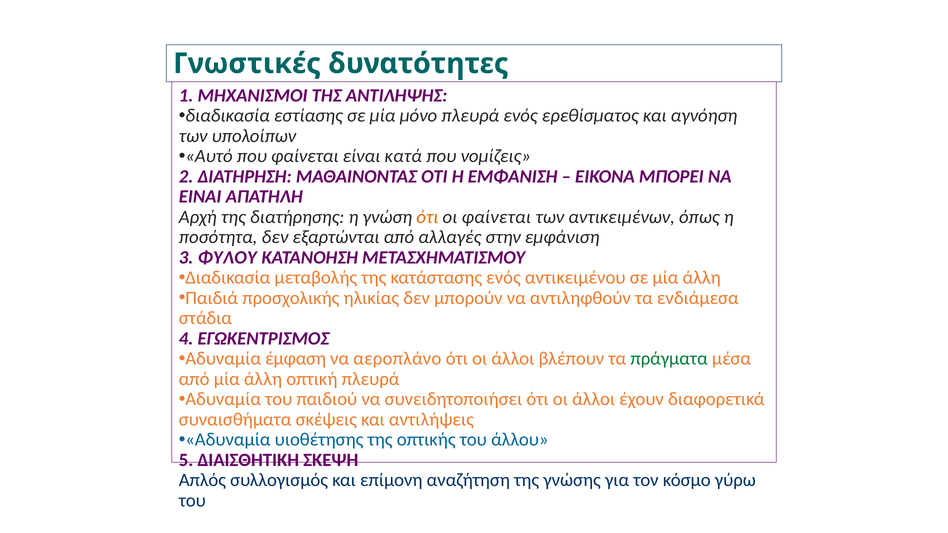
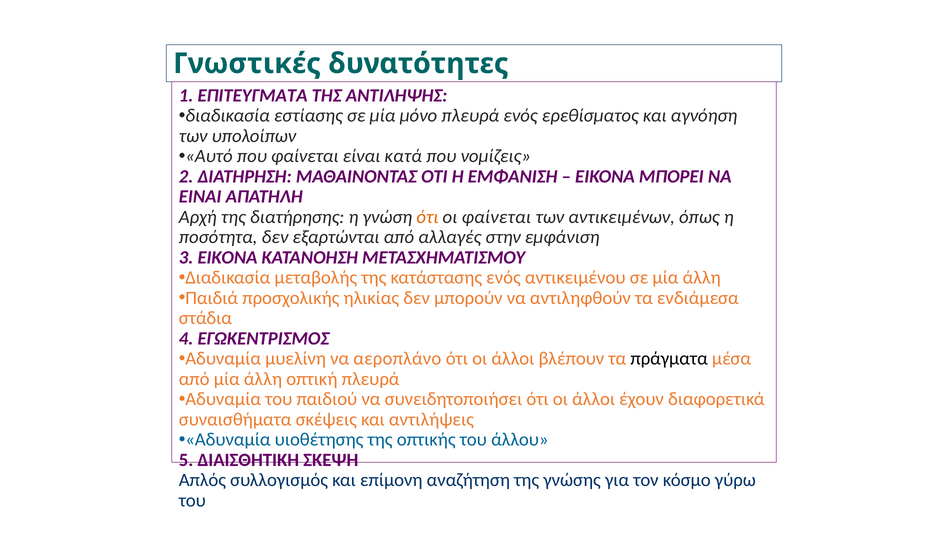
ΜΗΧΑΝΙΣΜΟΙ: ΜΗΧΑΝΙΣΜΟΙ -> ΕΠΙΤΕΥΓΜΑΤΑ (253, 95)
3 ΦΥΛΟΥ: ΦΥΛΟΥ -> ΕΙΚΟΝΑ (227, 258)
έμφαση: έμφαση -> μυελίνη (296, 359)
πράγματα colour: green -> black (669, 359)
